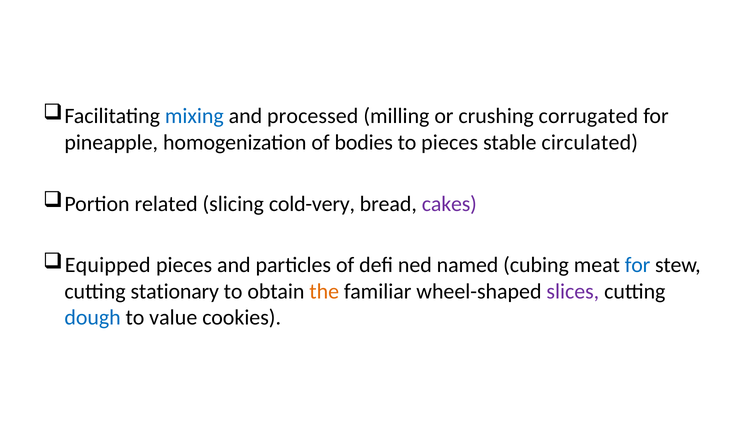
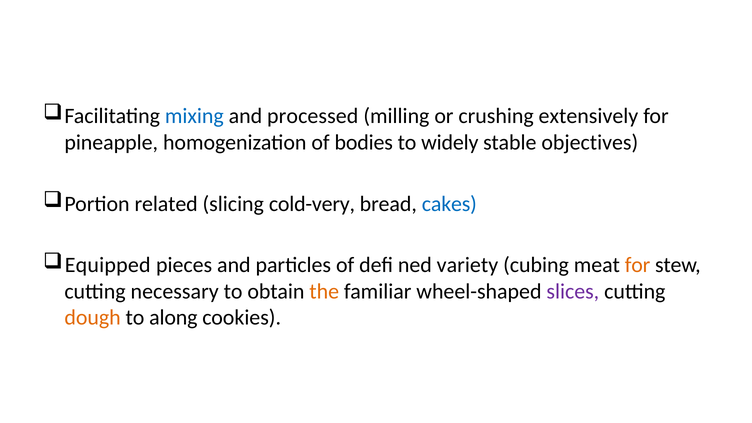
corrugated: corrugated -> extensively (588, 116)
to pieces: pieces -> widely (450, 142)
circulated: circulated -> objectives (590, 142)
cakes colour: purple -> blue (449, 204)
named: named -> variety (467, 265)
for colour: blue -> orange (638, 265)
stationary: stationary -> necessary (175, 291)
dough colour: blue -> orange (93, 318)
value: value -> along (173, 318)
